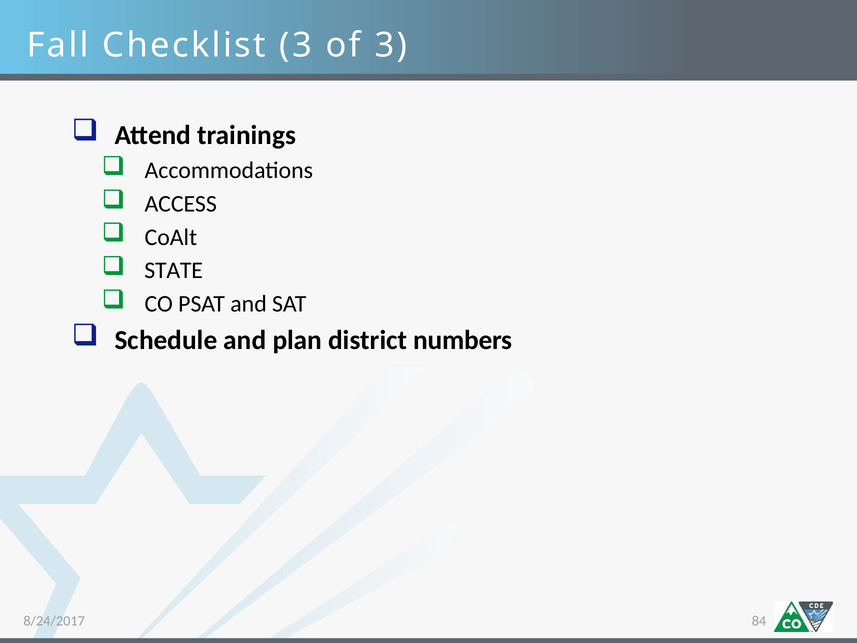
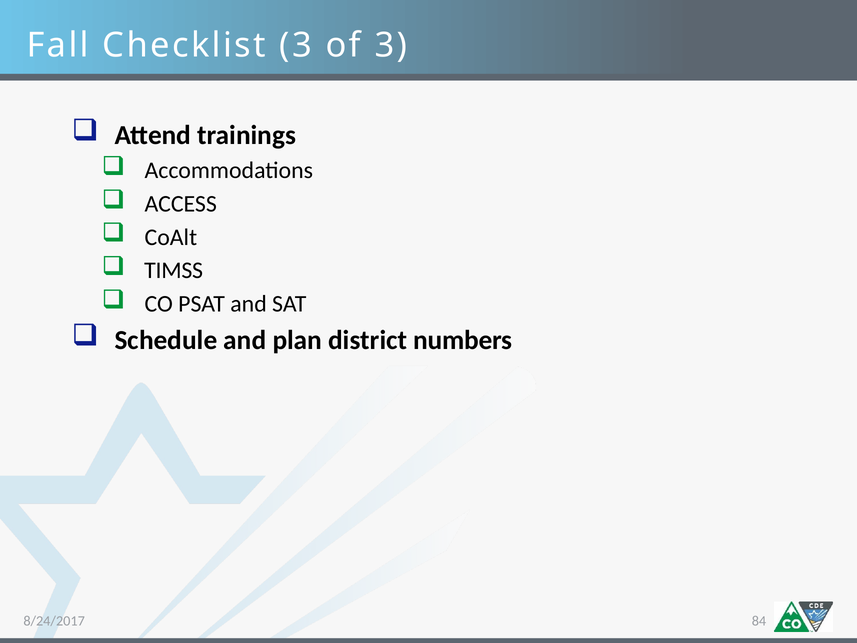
STATE: STATE -> TIMSS (174, 271)
